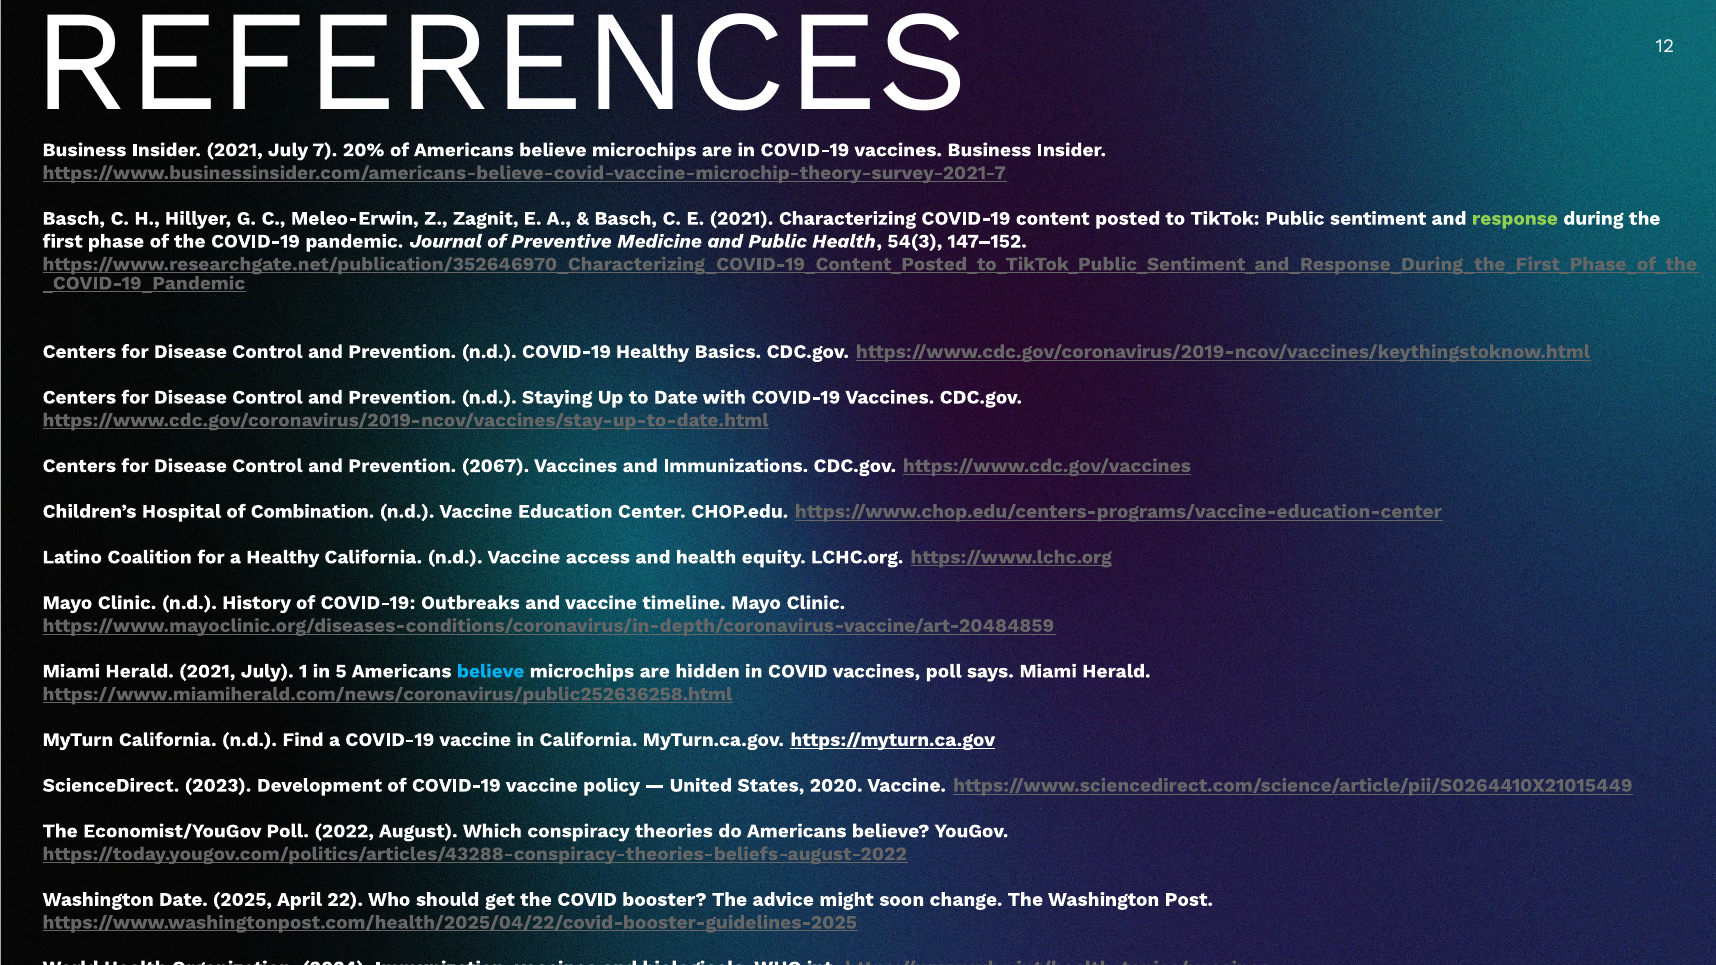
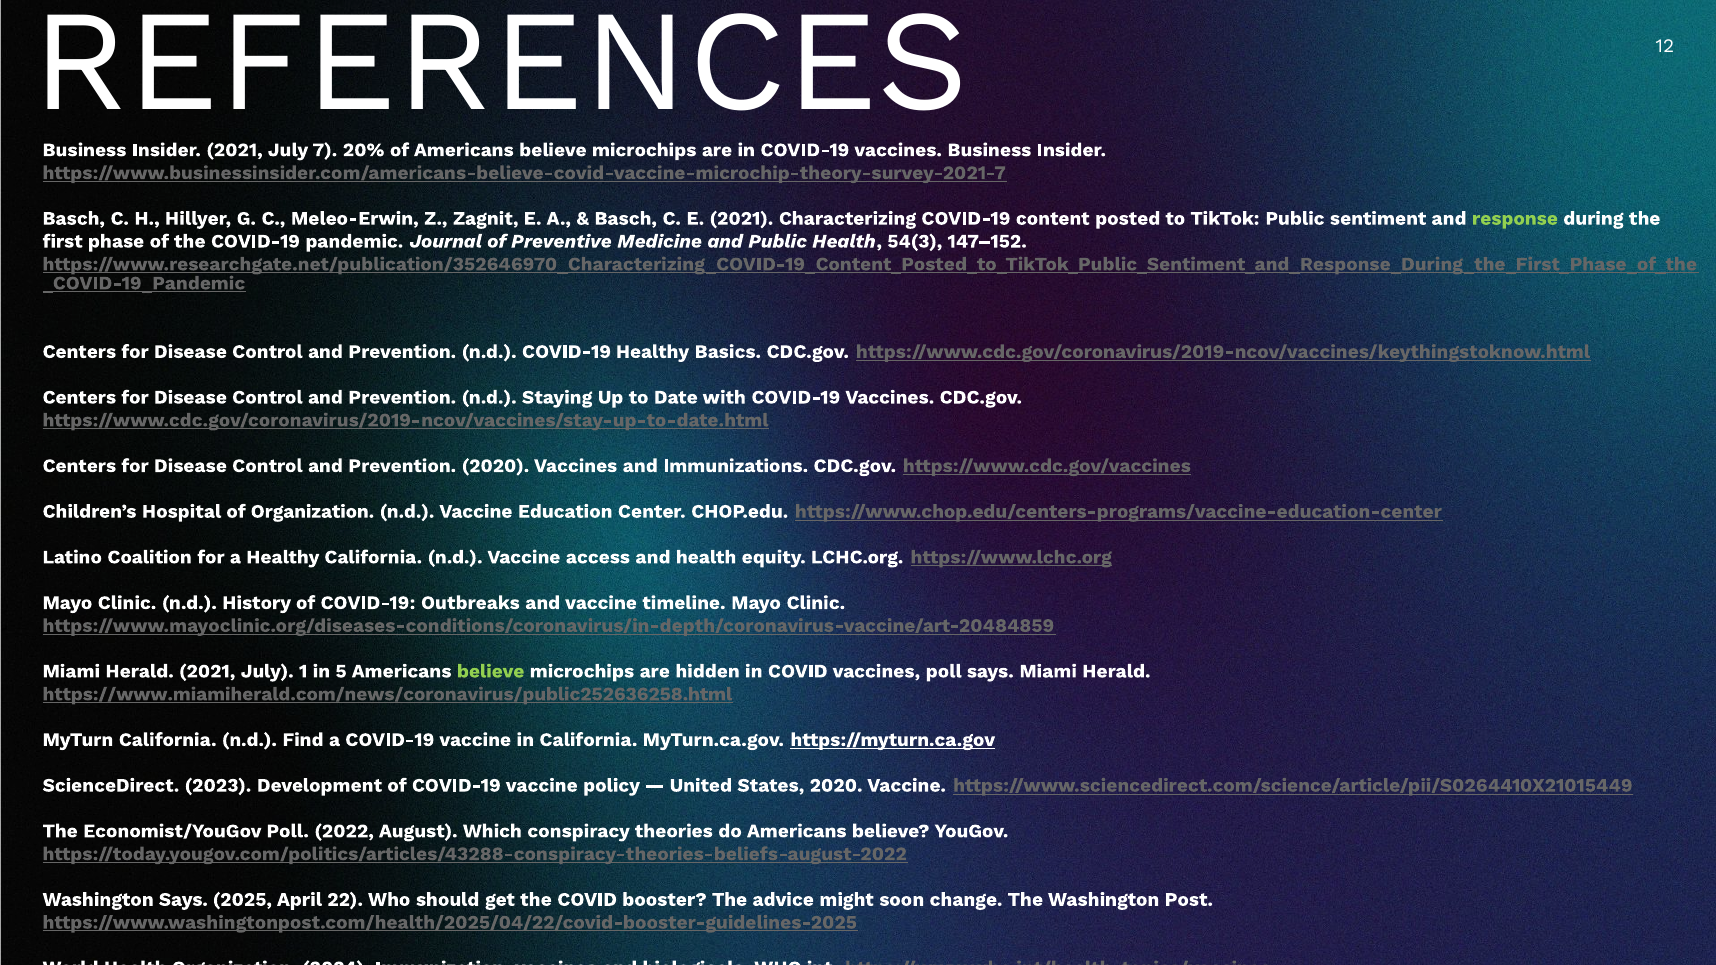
Prevention 2067: 2067 -> 2020 (495, 466)
of Combination: Combination -> Organization (312, 512)
believe colour: light blue -> light green (491, 671)
Washington Date: Date -> Says (183, 900)
